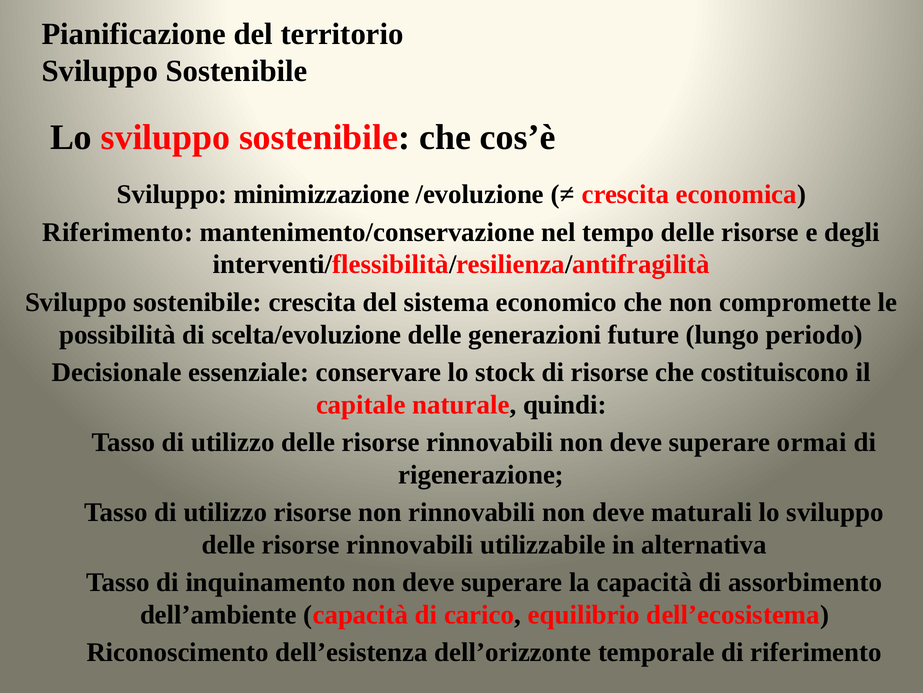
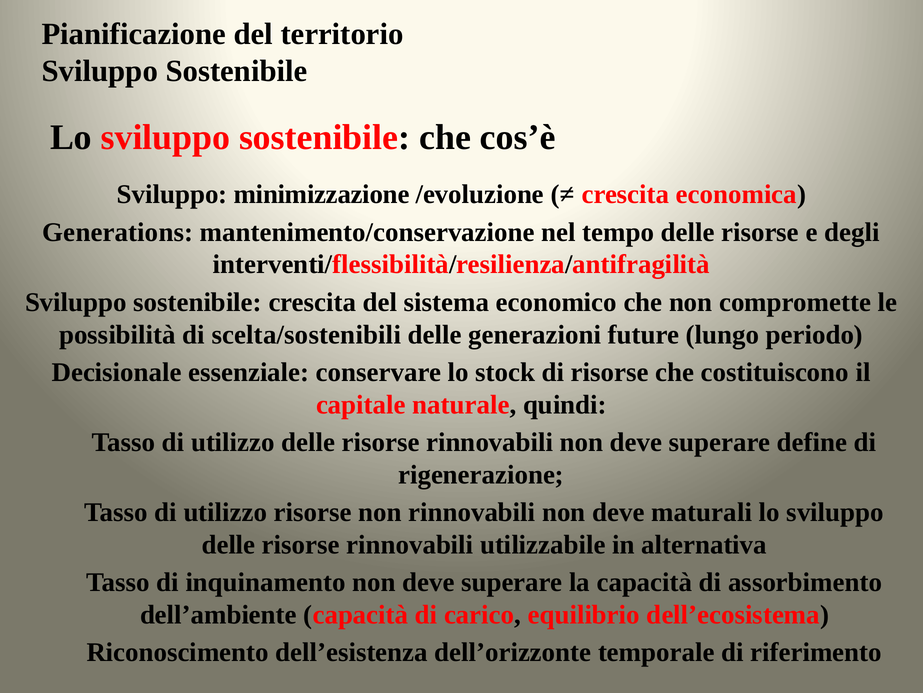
Riferimento: Riferimento -> Generations (118, 232)
scelta/evoluzione: scelta/evoluzione -> scelta/sostenibili (306, 334)
ormai: ormai -> define (812, 442)
